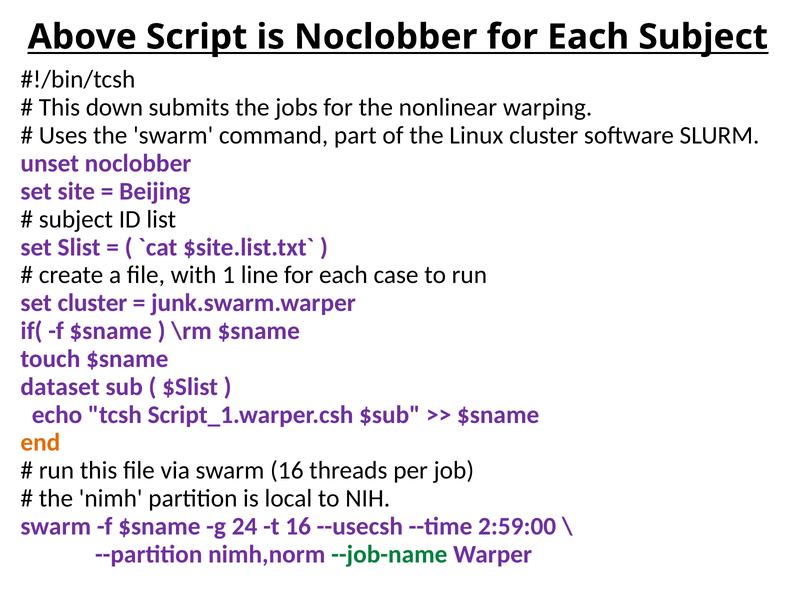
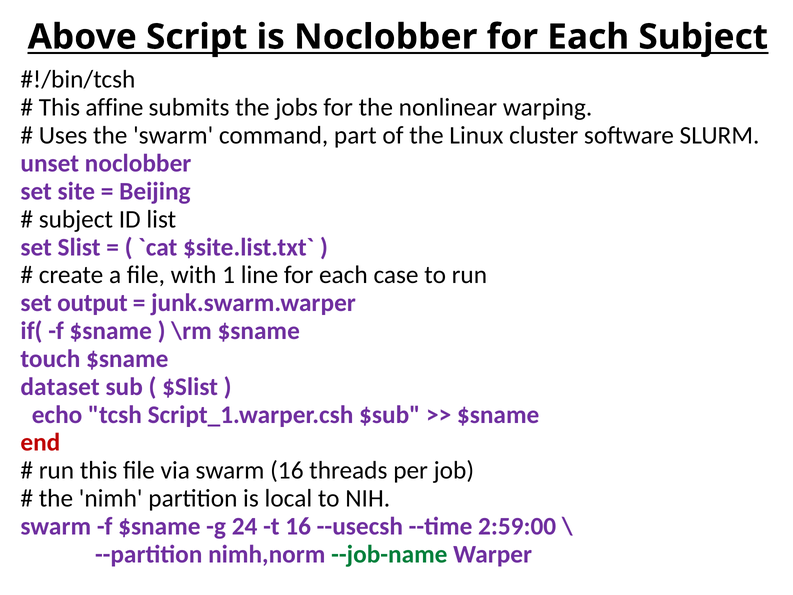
down: down -> affine (114, 108)
set cluster: cluster -> output (92, 303)
end colour: orange -> red (40, 442)
